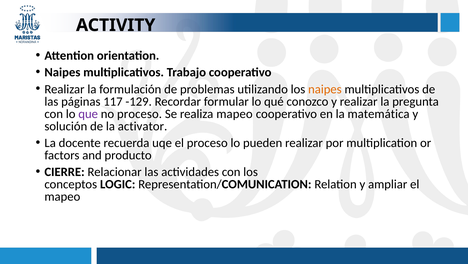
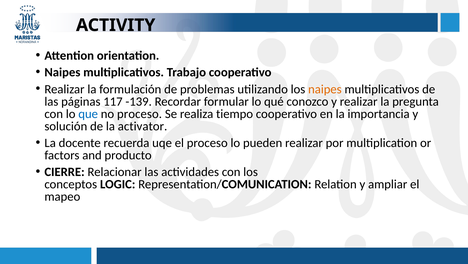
-129: -129 -> -139 (139, 101)
que colour: purple -> blue (88, 114)
realiza mapeo: mapeo -> tiempo (235, 114)
matemática: matemática -> importancia (379, 114)
